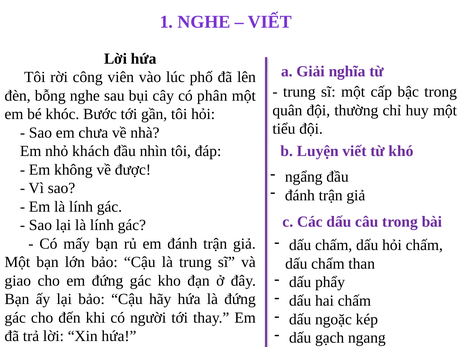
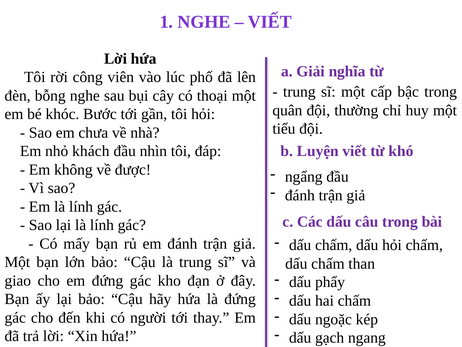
phân: phân -> thoại (212, 96)
